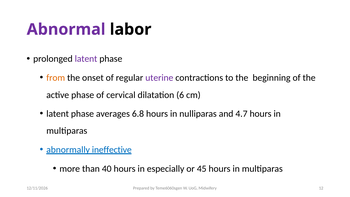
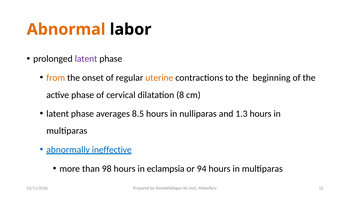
Abnormal colour: purple -> orange (66, 29)
uterine colour: purple -> orange (159, 78)
6: 6 -> 8 (180, 95)
6.8: 6.8 -> 8.5 (138, 114)
4.7: 4.7 -> 1.3 (241, 114)
40: 40 -> 98 (107, 169)
especially: especially -> eclampsia (166, 169)
45: 45 -> 94 (202, 169)
